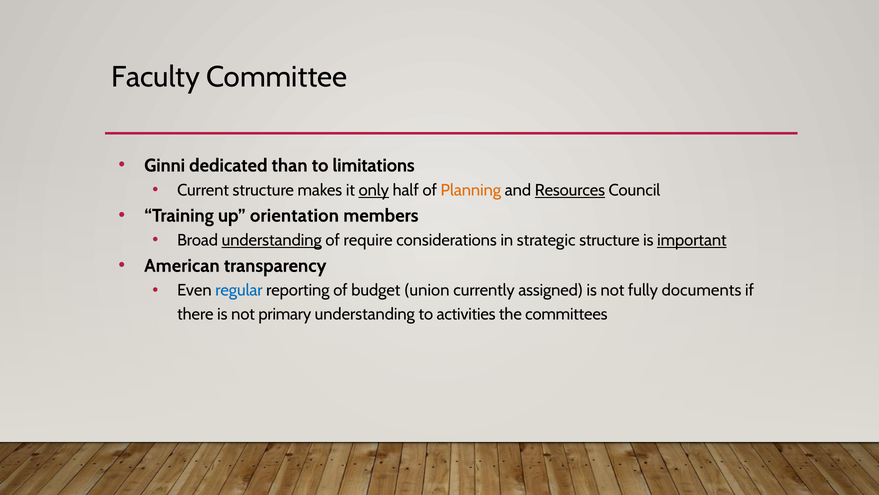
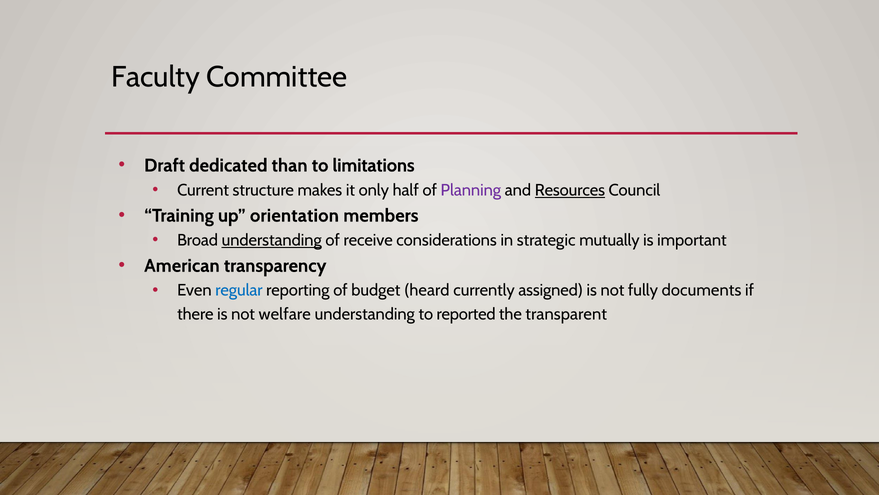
Ginni: Ginni -> Draft (165, 165)
only underline: present -> none (374, 190)
Planning colour: orange -> purple (471, 190)
require: require -> receive (368, 240)
strategic structure: structure -> mutually (609, 240)
important underline: present -> none (692, 240)
union: union -> heard (427, 290)
primary: primary -> welfare (285, 314)
activities: activities -> reported (466, 314)
committees: committees -> transparent (566, 314)
